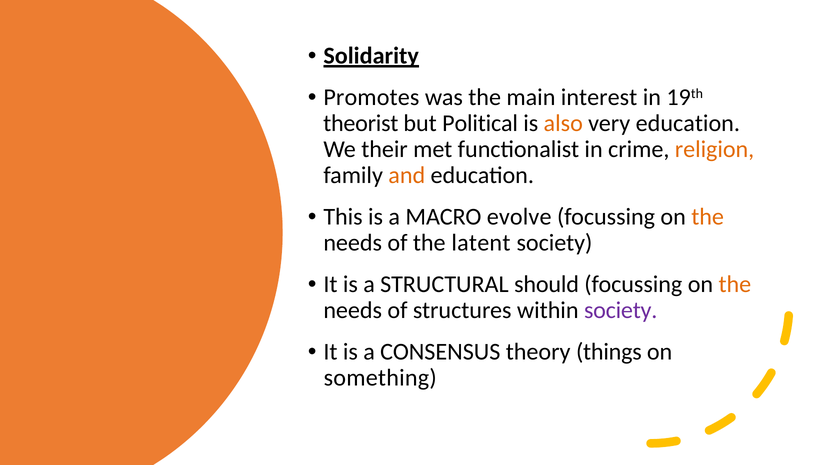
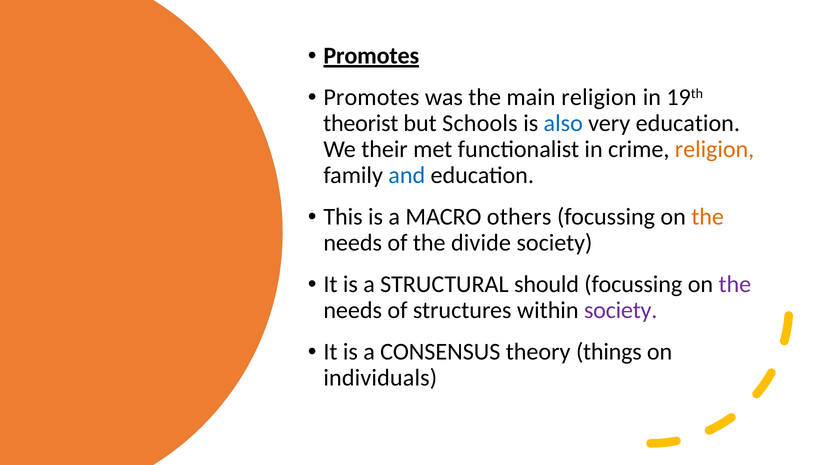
Solidarity: Solidarity -> Promotes (371, 56)
main interest: interest -> religion (599, 98)
Political: Political -> Schools (480, 124)
also colour: orange -> blue (563, 124)
and colour: orange -> blue (407, 176)
evolve: evolve -> others (519, 217)
latent: latent -> divide (481, 243)
the colour: orange -> purple (735, 285)
something: something -> individuals (380, 378)
